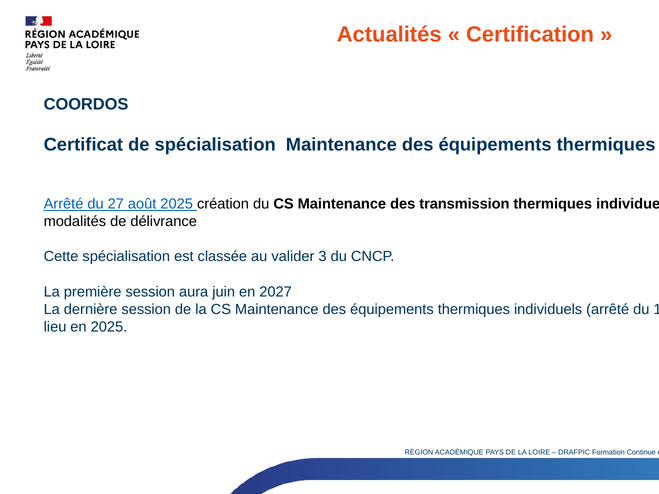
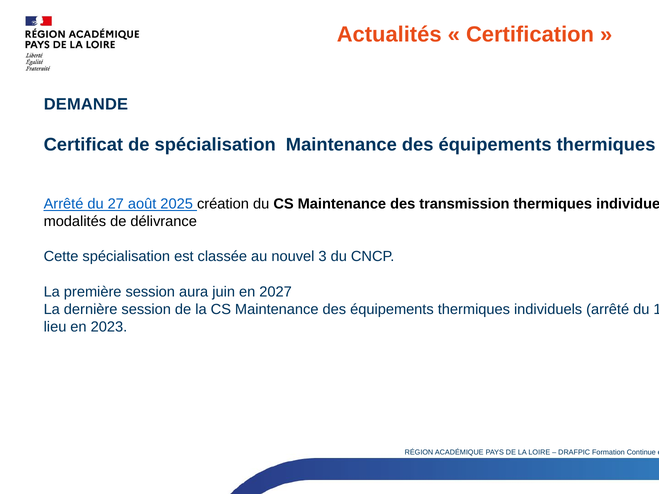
COORDOS: COORDOS -> DEMANDE (86, 104)
valider: valider -> nouvel (293, 257)
en 2025: 2025 -> 2023 (109, 327)
